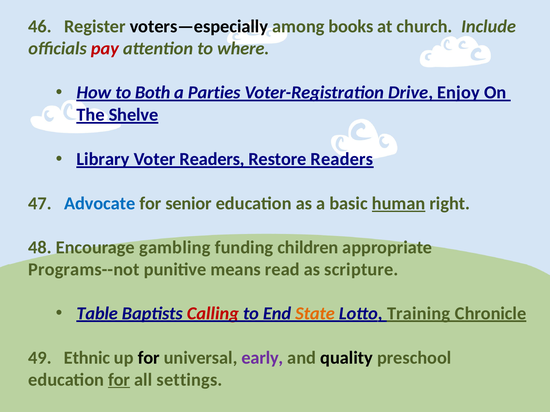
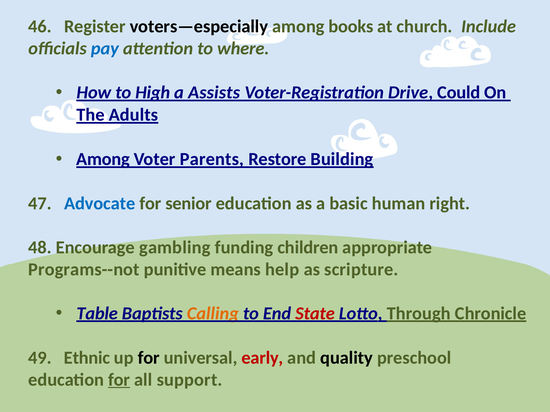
pay colour: red -> blue (105, 49)
Both: Both -> High (153, 93)
Parties: Parties -> Assists (214, 93)
Enjoy: Enjoy -> Could (459, 93)
Shelve: Shelve -> Adults (133, 115)
Library: Library -> Among (103, 159)
Voter Readers: Readers -> Parents (212, 159)
Restore Readers: Readers -> Building (342, 159)
human underline: present -> none (399, 204)
read: read -> help (282, 270)
Calling colour: red -> orange (213, 314)
State colour: orange -> red (315, 314)
Training: Training -> Through (419, 314)
early colour: purple -> red (262, 358)
settings: settings -> support (190, 380)
